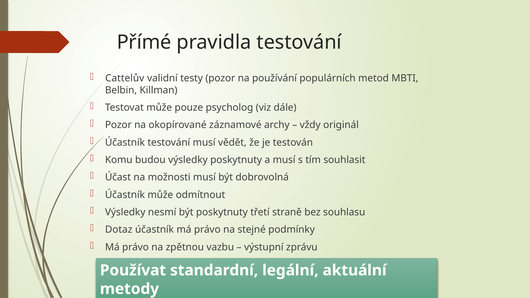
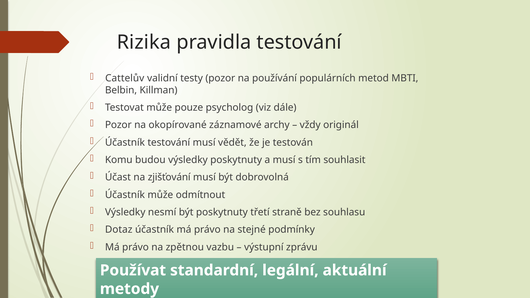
Přímé: Přímé -> Rizika (144, 42)
možnosti: možnosti -> zjišťování (169, 177)
